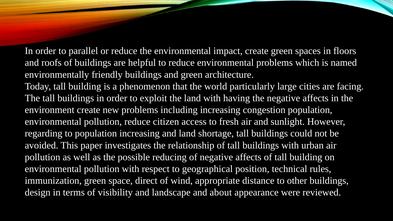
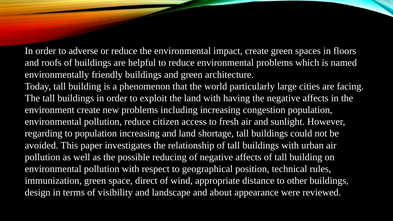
parallel: parallel -> adverse (83, 51)
